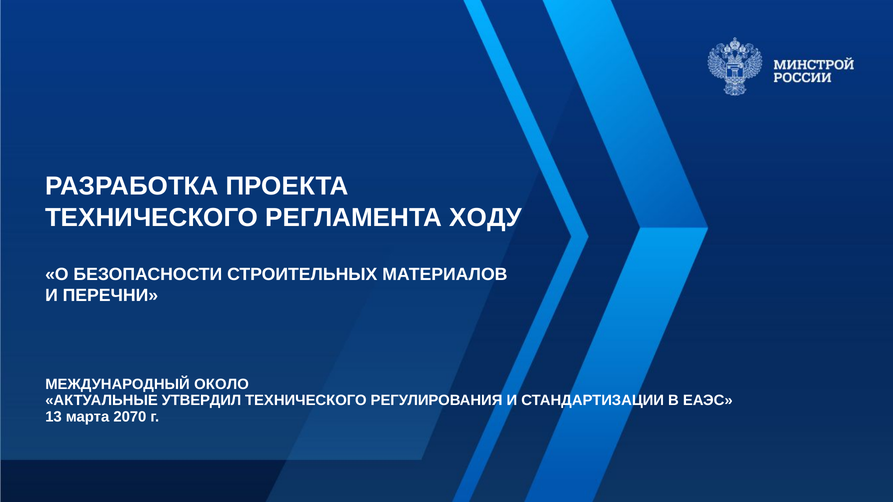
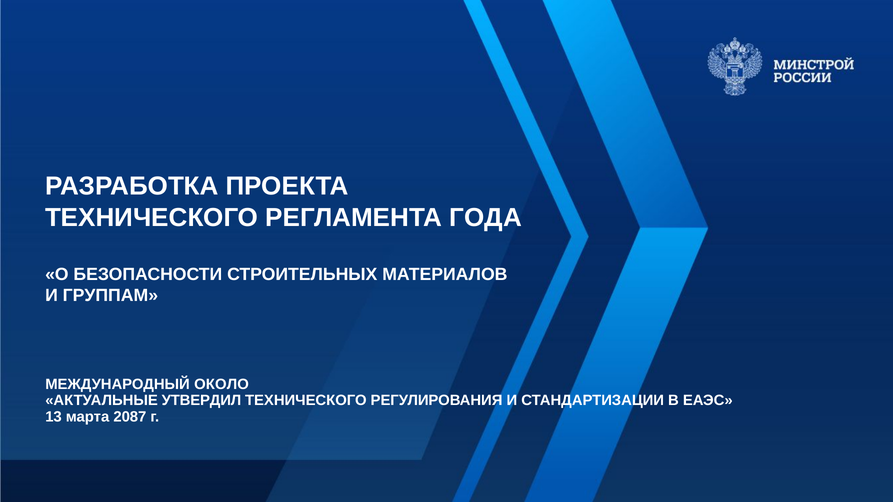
ХОДУ: ХОДУ -> ГОДА (486, 218)
ПЕРЕЧНИ: ПЕРЕЧНИ -> ГРУППАМ (110, 296)
2070: 2070 -> 2087 (130, 417)
